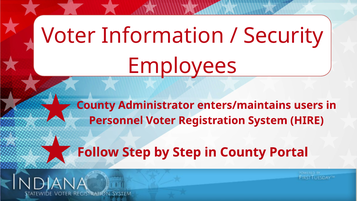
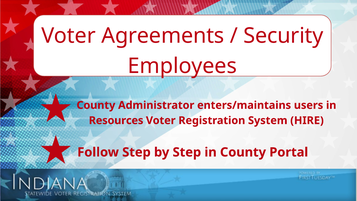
Information: Information -> Agreements (163, 36)
Personnel: Personnel -> Resources (116, 120)
